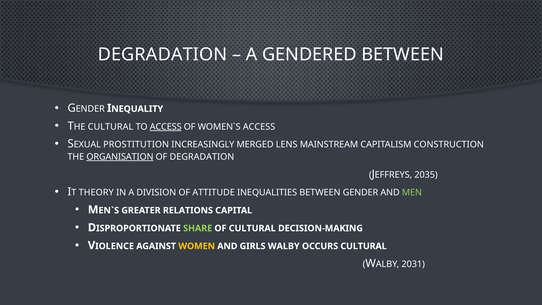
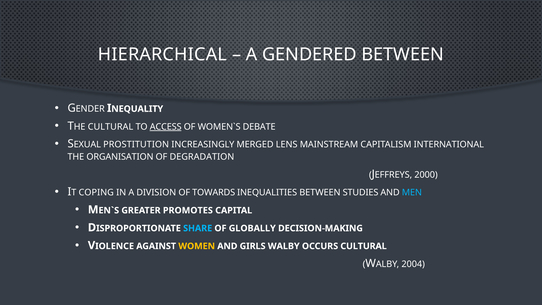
DEGRADATION: DEGRADATION -> HIERARCHICAL (162, 54)
ACCESS: ACCESS -> DEBATE (259, 127)
CONSTRUCTION: CONSTRUCTION -> INTERNATIONAL (449, 145)
ORGANISATION underline: present -> none (120, 157)
2035: 2035 -> 2000 (426, 175)
THEORY: THEORY -> COPING (96, 192)
ATTITUDE: ATTITUDE -> TOWARDS (214, 192)
GENDER: GENDER -> STUDIES (361, 192)
MEN colour: light green -> light blue (412, 192)
RELATIONS: RELATIONS -> PROMOTES (188, 210)
SHARE colour: light green -> light blue (198, 228)
OF CULTURAL: CULTURAL -> GLOBALLY (252, 228)
2031: 2031 -> 2004 (413, 264)
